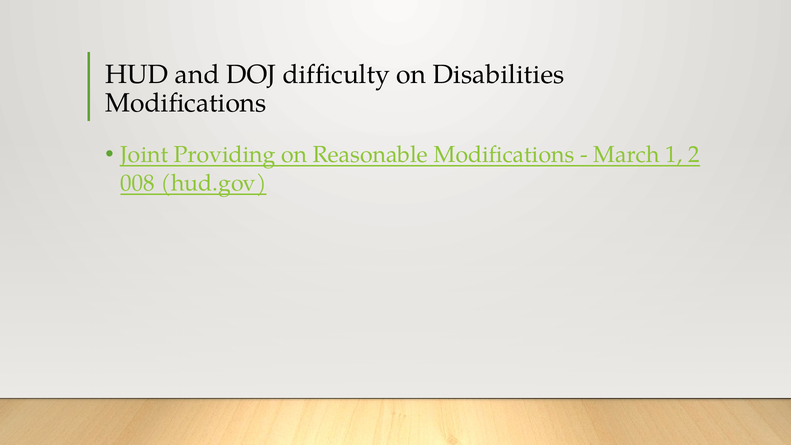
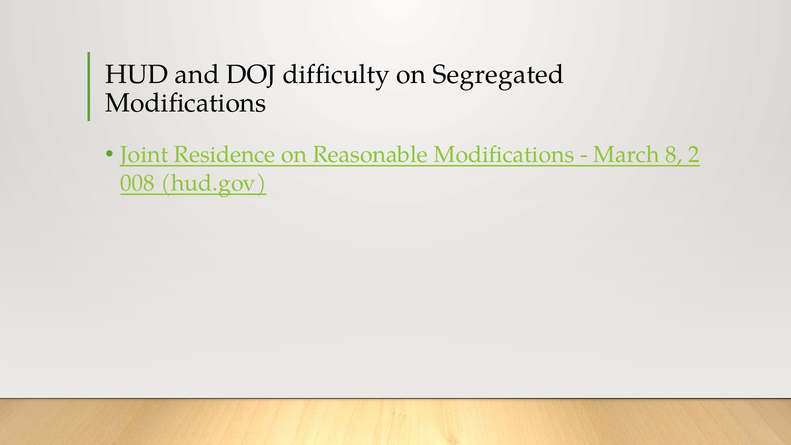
Disabilities: Disabilities -> Segregated (499, 74)
Providing: Providing -> Residence (225, 155)
1: 1 -> 8 (674, 155)
